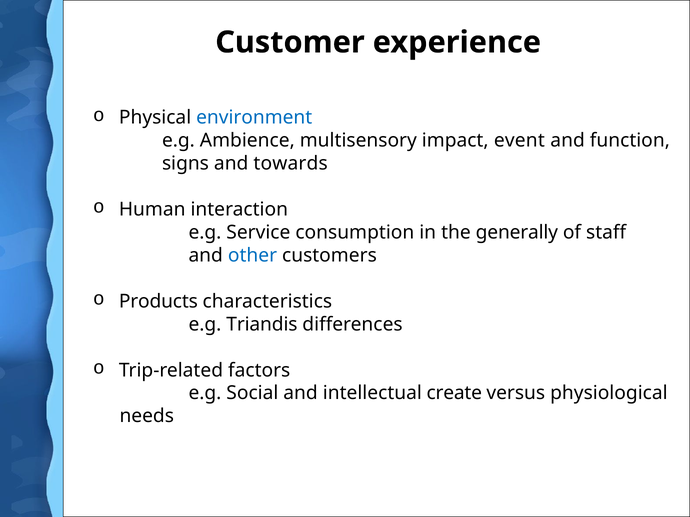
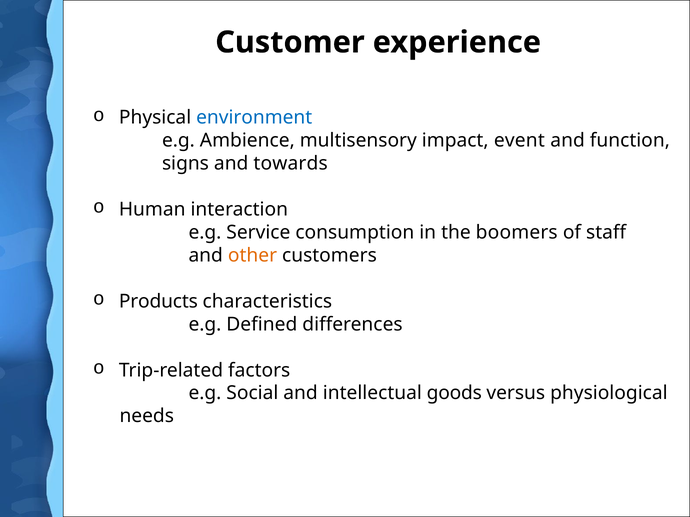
generally: generally -> boomers (517, 232)
other colour: blue -> orange (252, 255)
Triandis: Triandis -> Defined (262, 325)
create: create -> goods (454, 394)
